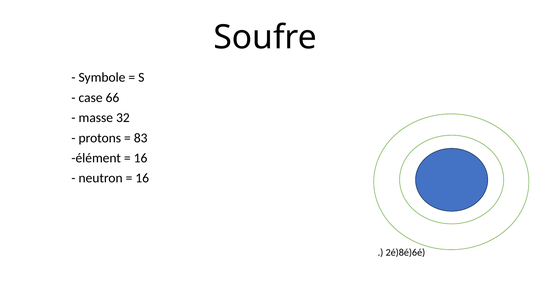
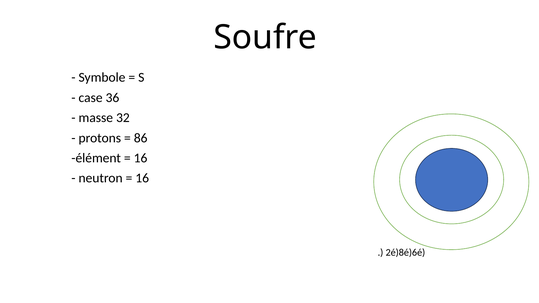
66: 66 -> 36 (112, 98)
83: 83 -> 86 (141, 138)
